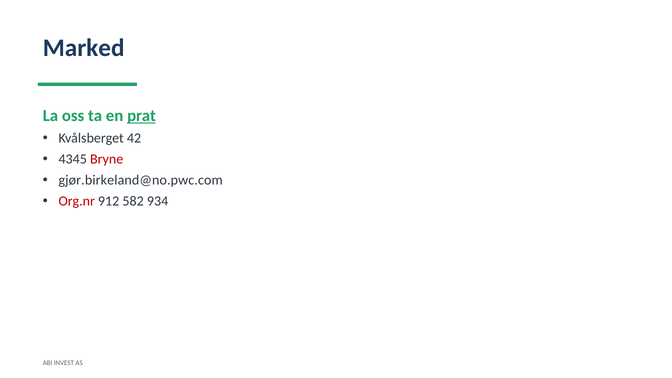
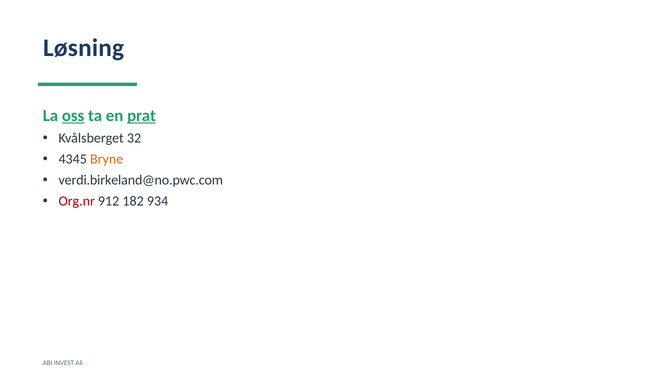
Marked: Marked -> Løsning (84, 48)
oss underline: none -> present (73, 116)
42: 42 -> 32 (134, 138)
Bryne colour: red -> orange (107, 159)
gjør.birkeland@no.pwc.com: gjør.birkeland@no.pwc.com -> verdi.birkeland@no.pwc.com (141, 180)
582: 582 -> 182 (133, 201)
